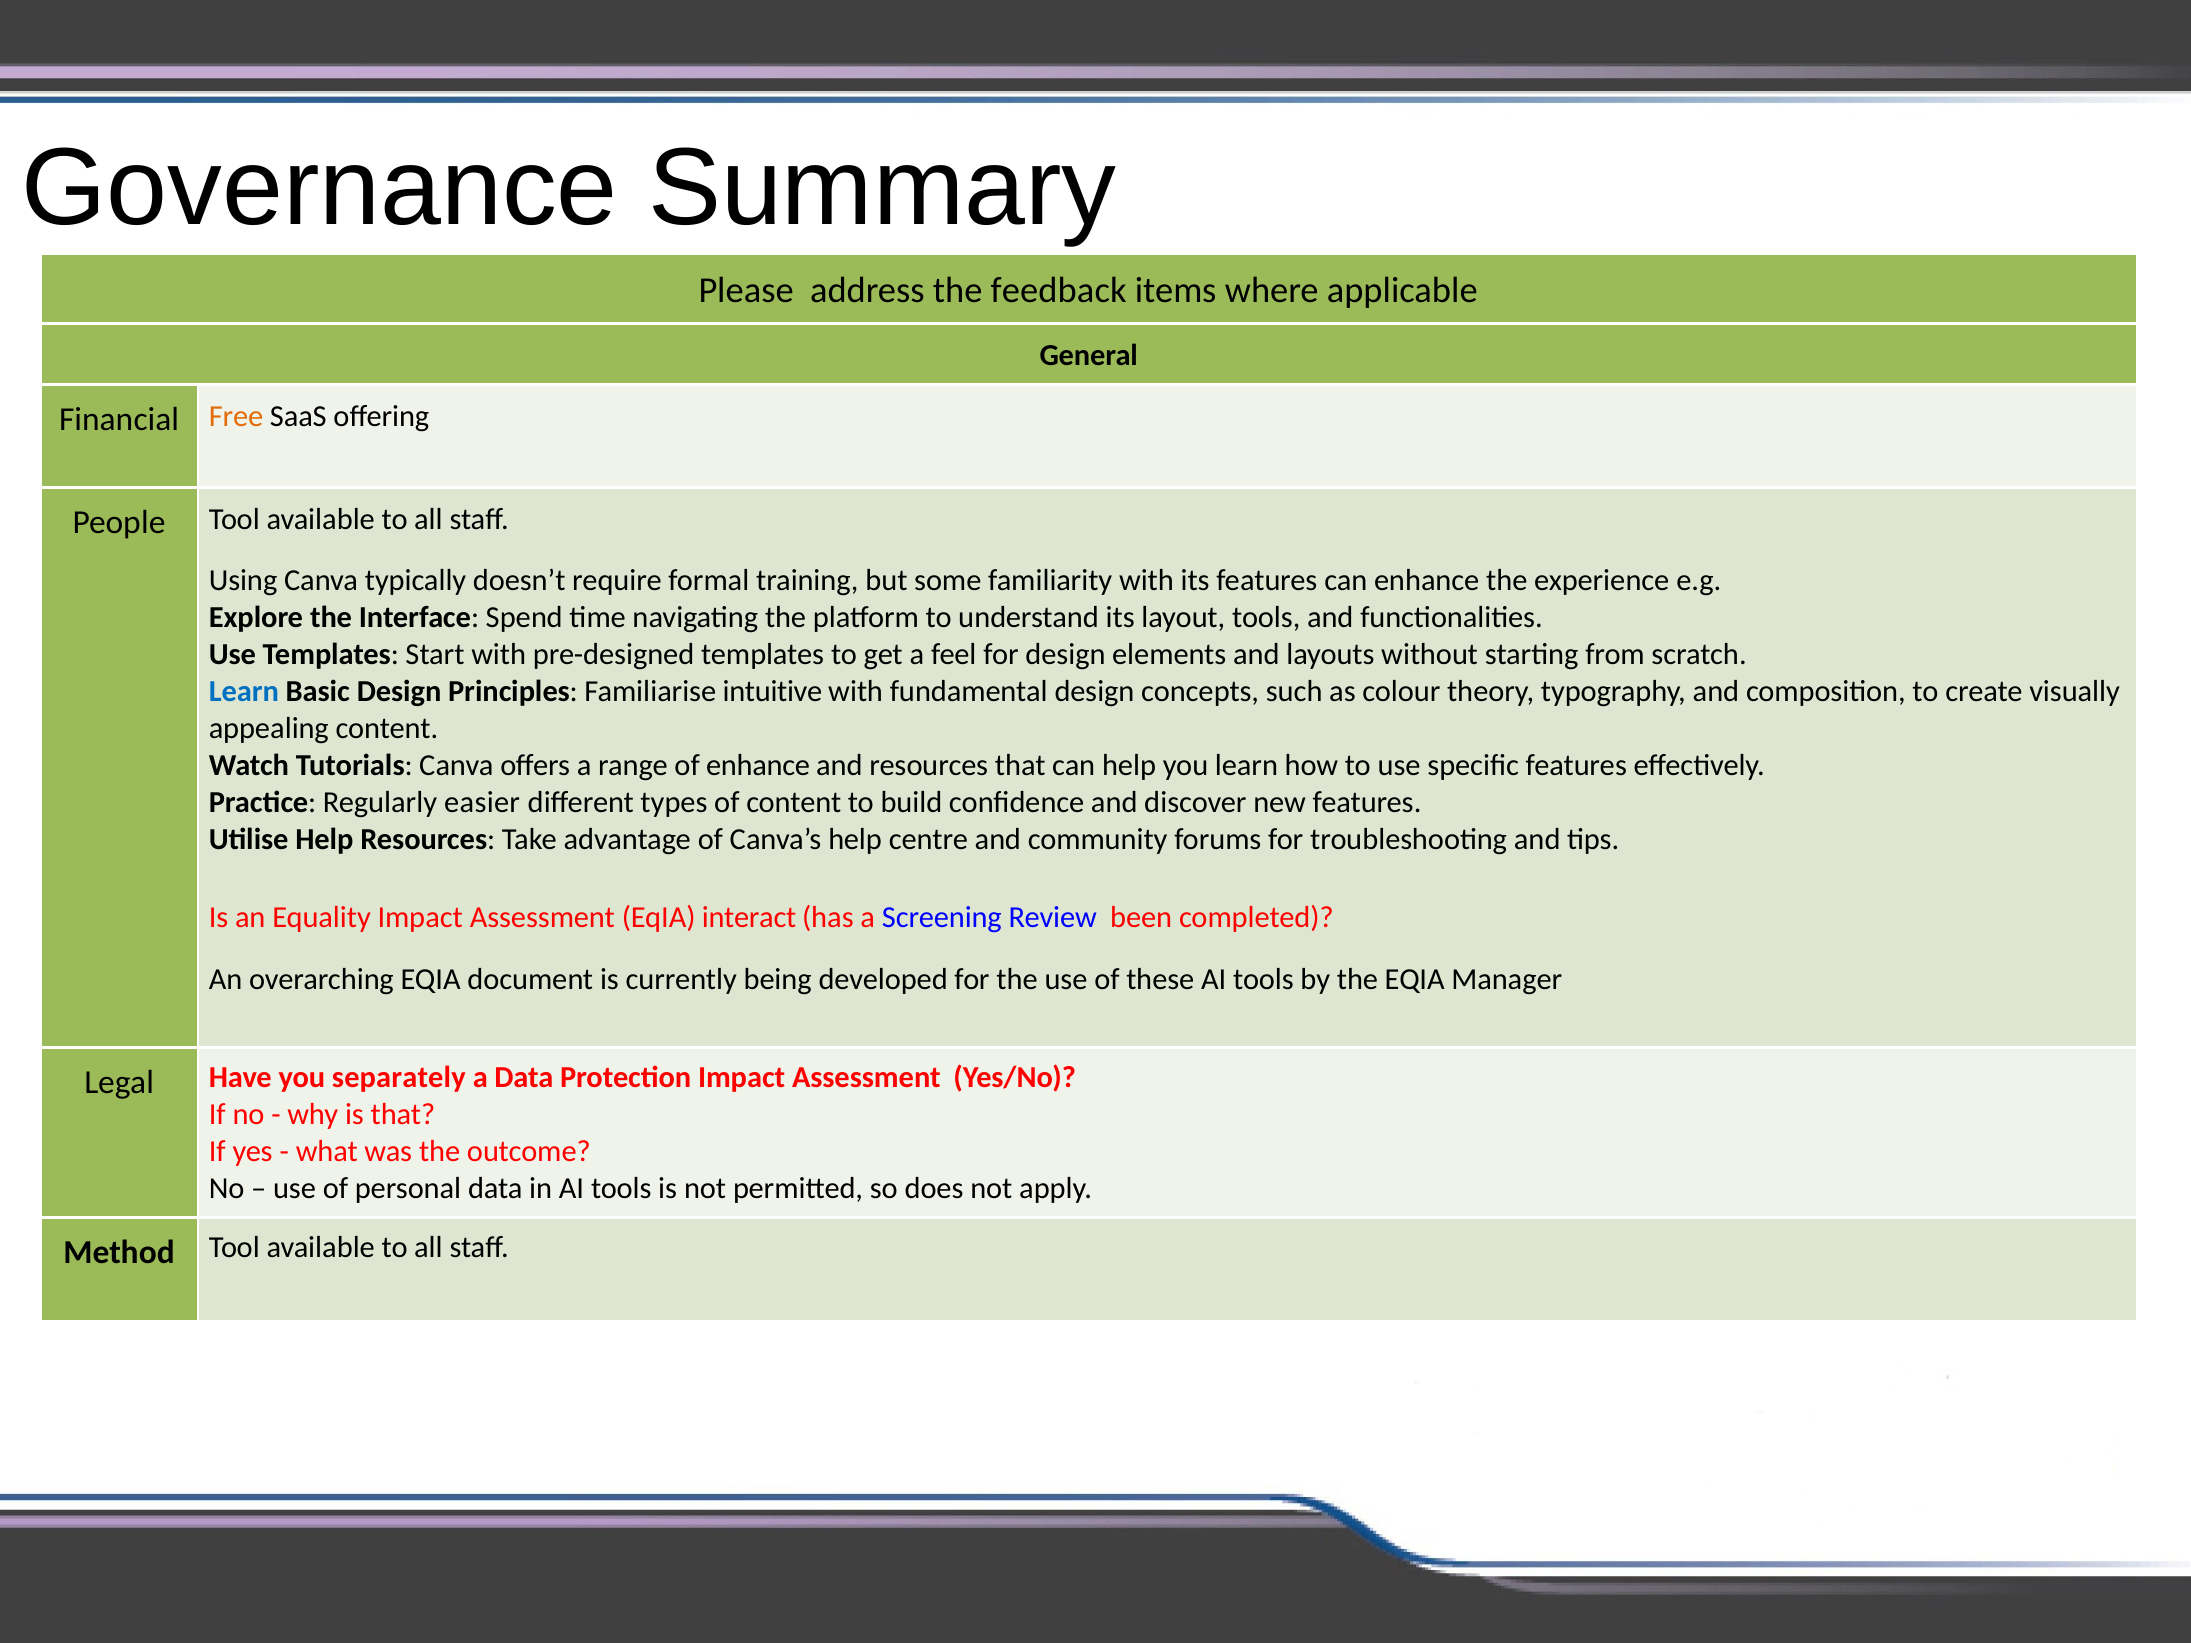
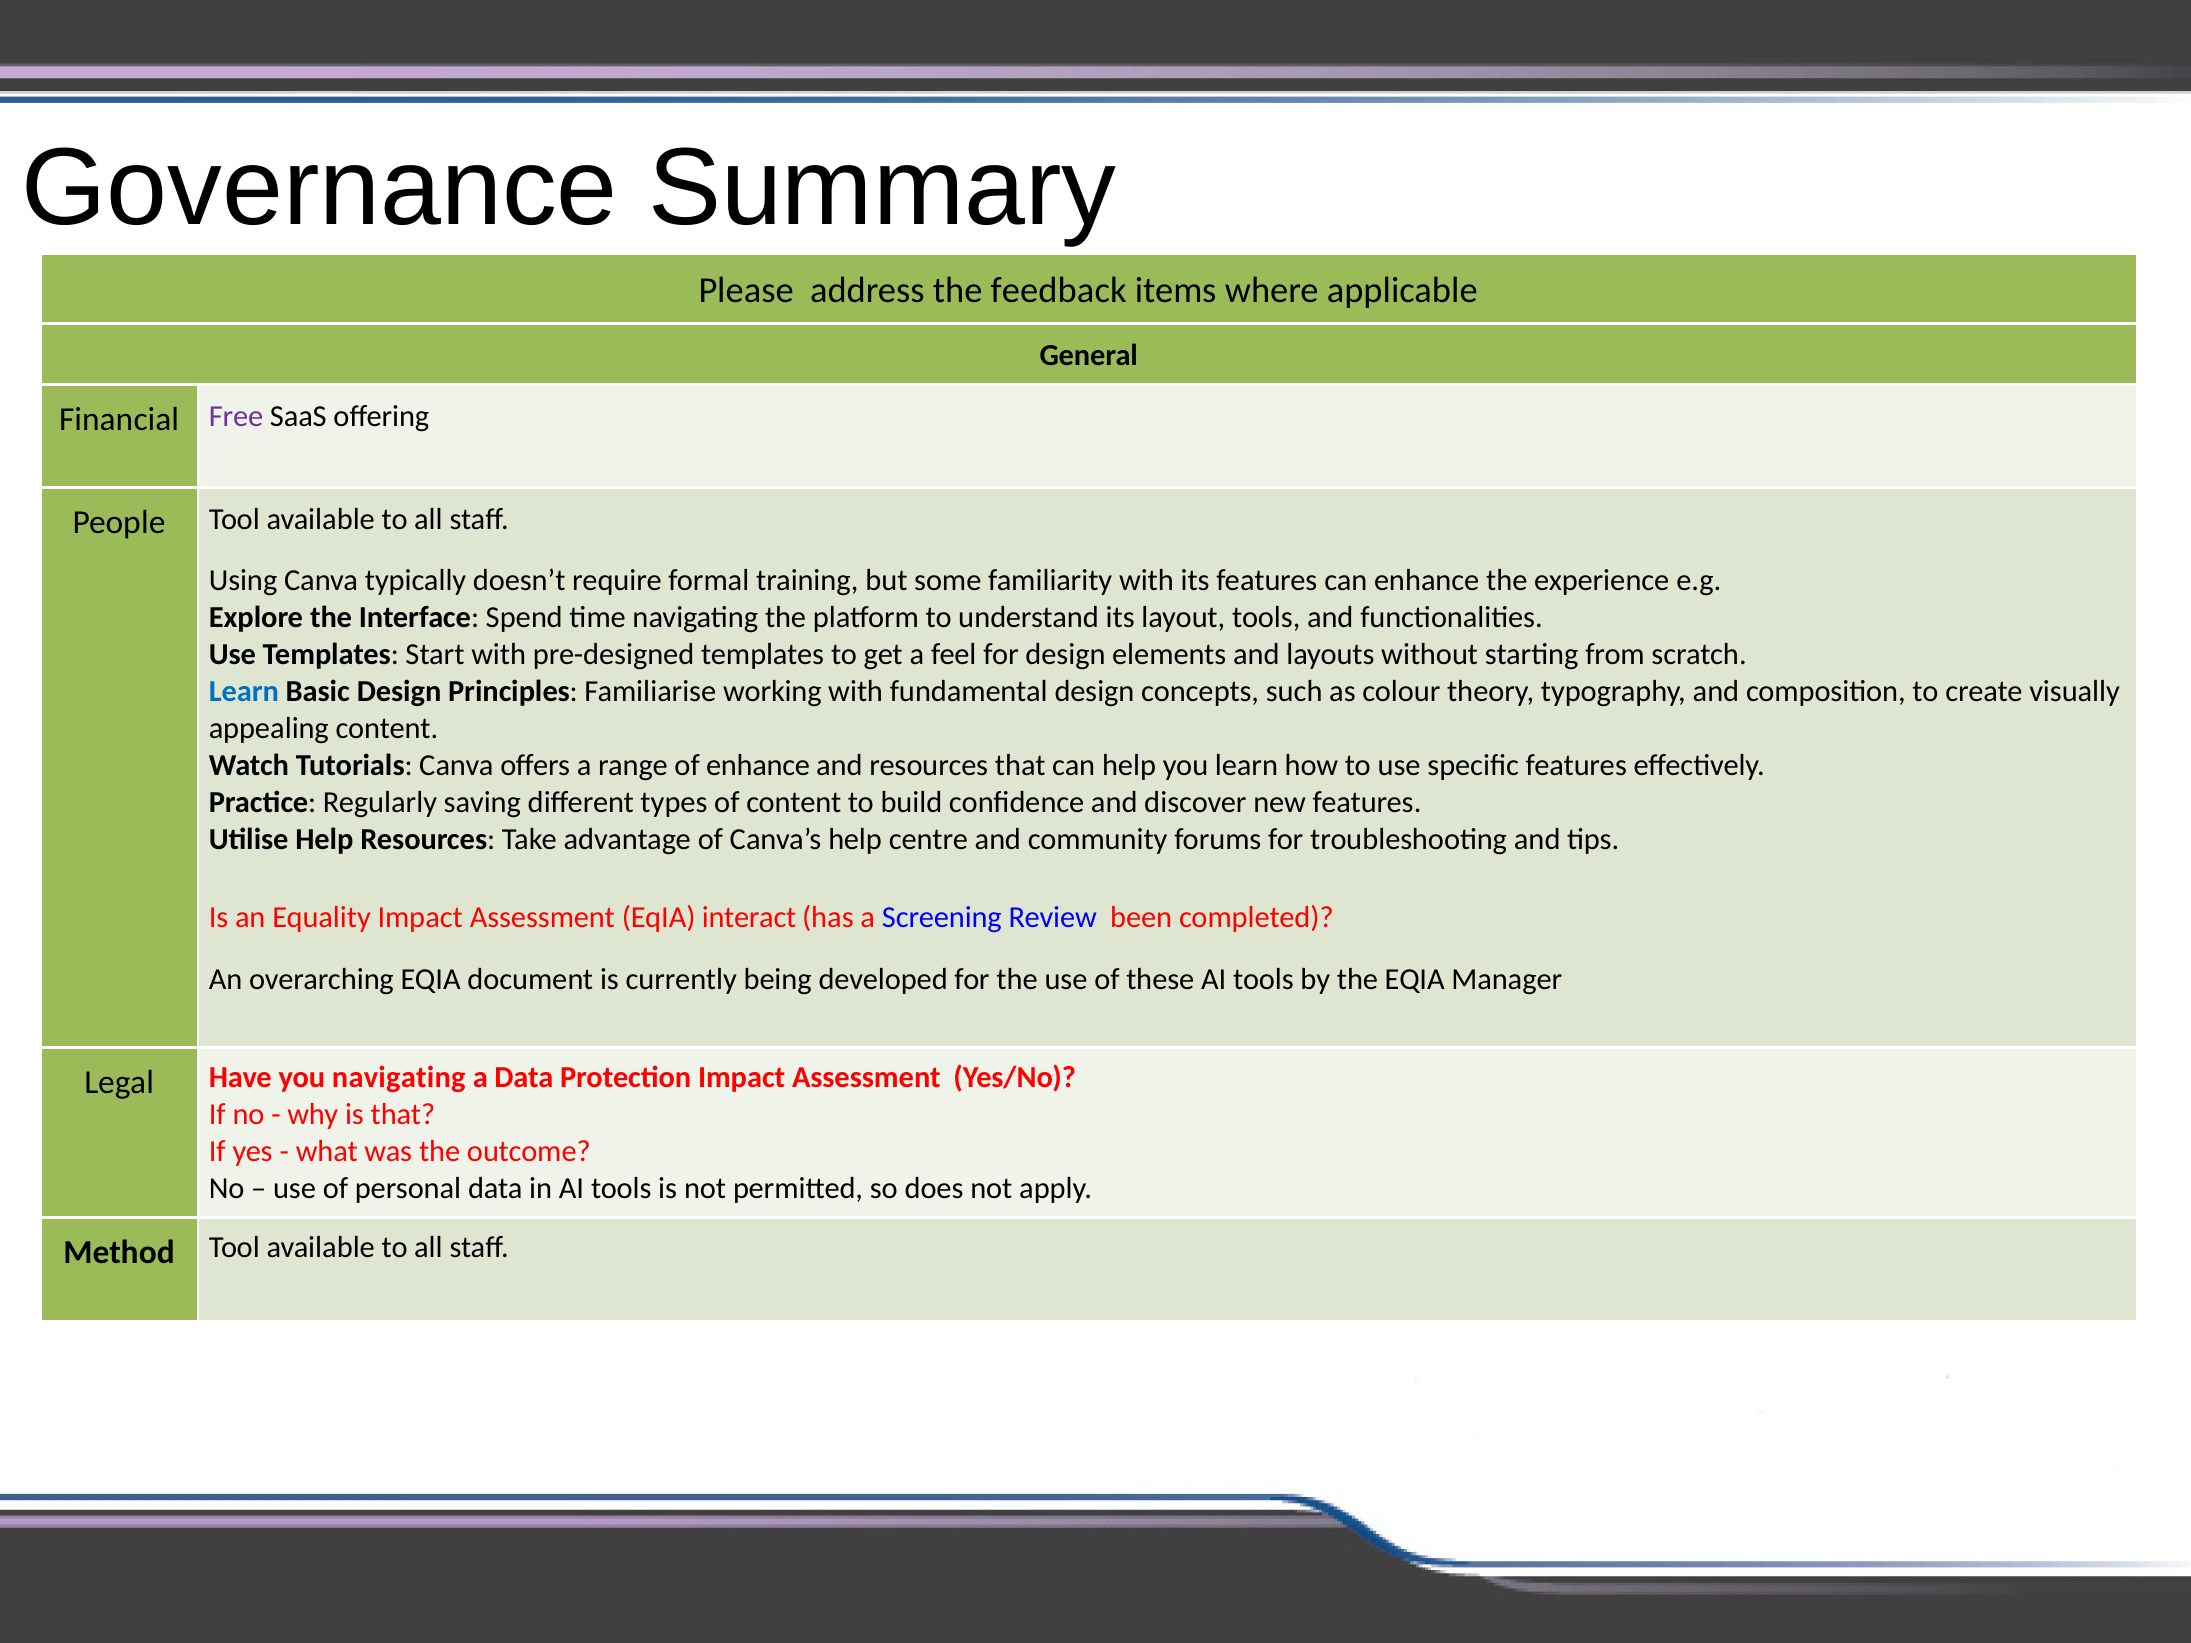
Free colour: orange -> purple (236, 417)
intuitive: intuitive -> working (772, 692)
easier: easier -> saving (482, 802)
you separately: separately -> navigating (399, 1078)
